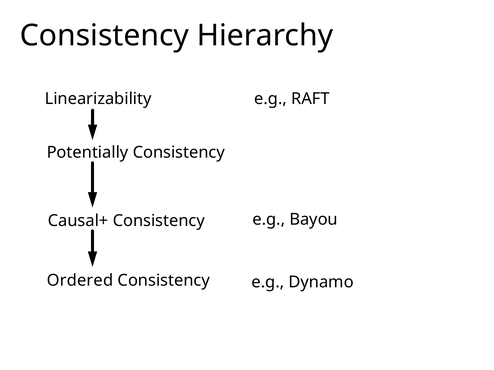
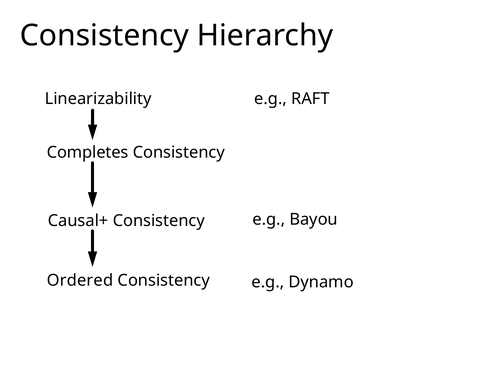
Potentially: Potentially -> Completes (88, 153)
